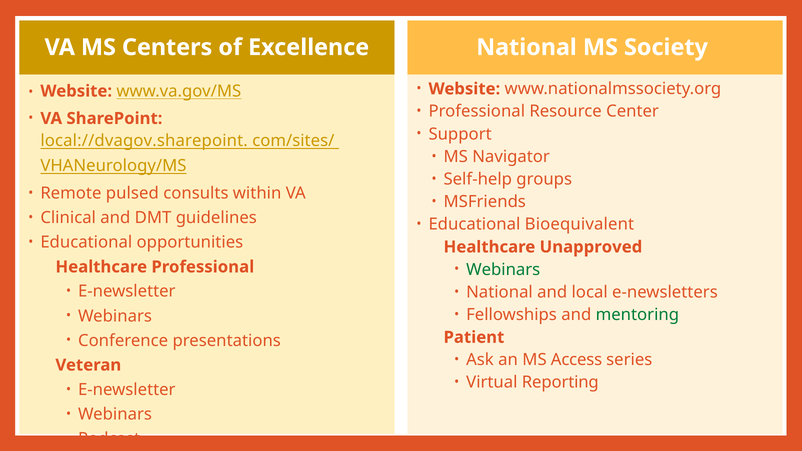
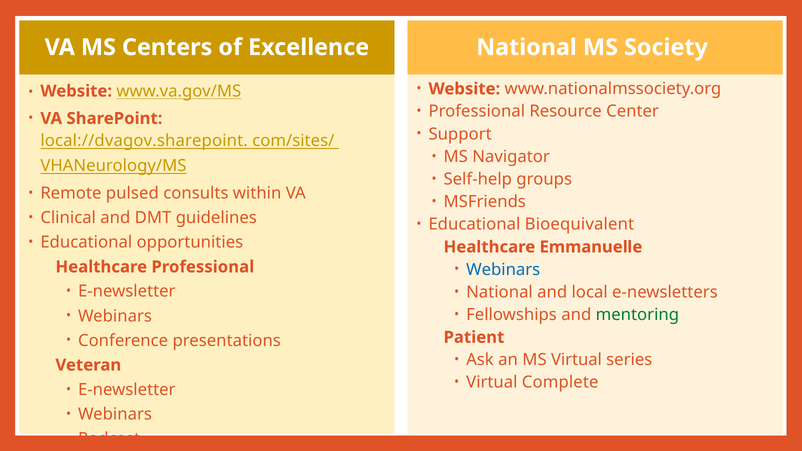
Unapproved: Unapproved -> Emmanuelle (591, 247)
Webinars colour: green -> blue (503, 270)
MS Access: Access -> Virtual (576, 360)
Reporting: Reporting -> Complete (560, 383)
